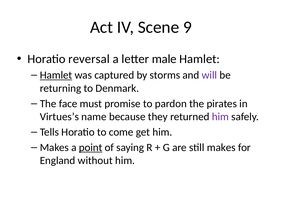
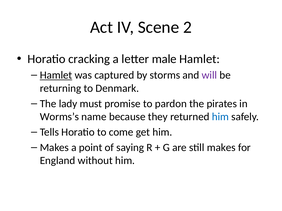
9: 9 -> 2 (187, 27)
reversal: reversal -> cracking (89, 59)
face: face -> lady (68, 104)
Virtues’s: Virtues’s -> Worms’s (59, 117)
him colour: purple -> blue (220, 117)
point underline: present -> none (91, 148)
